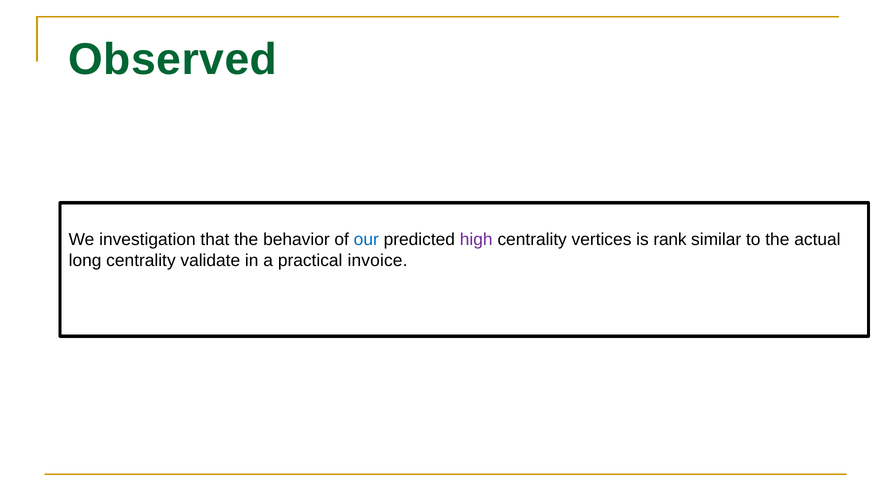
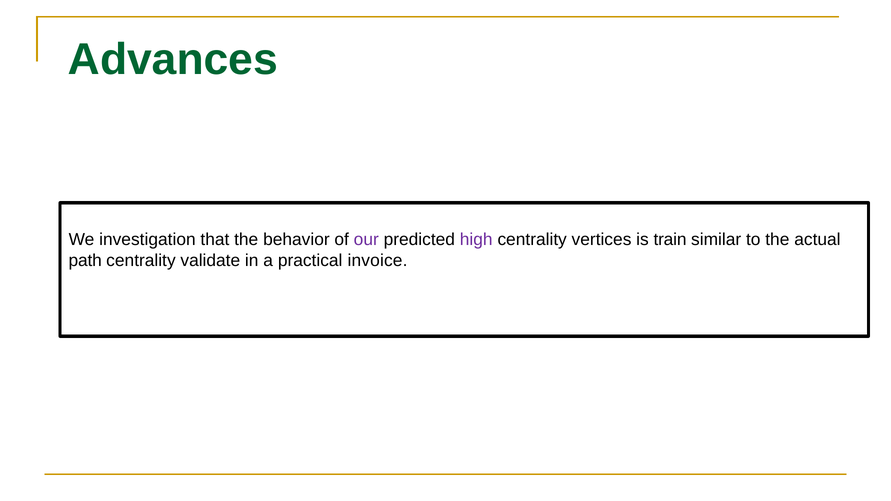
Observed: Observed -> Advances (173, 60)
our colour: blue -> purple (366, 240)
rank: rank -> train (670, 240)
long: long -> path (85, 260)
